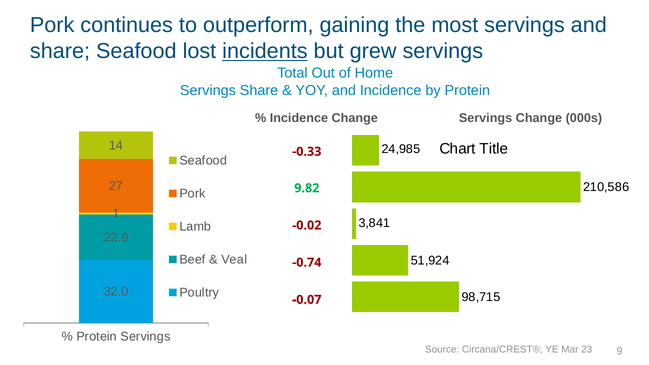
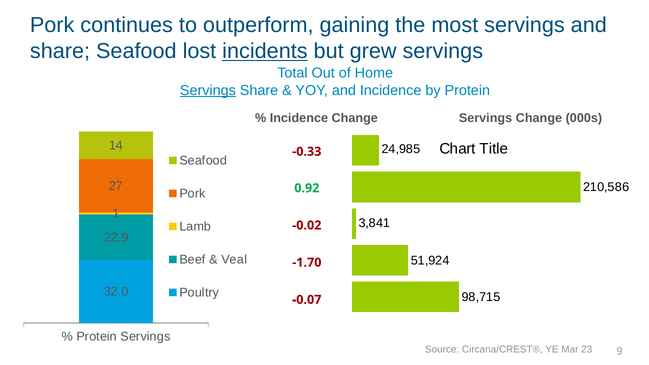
Servings underline: none -> present (208, 90)
9.82: 9.82 -> 0.92 (307, 188)
-0.74: -0.74 -> -1.70 (307, 263)
